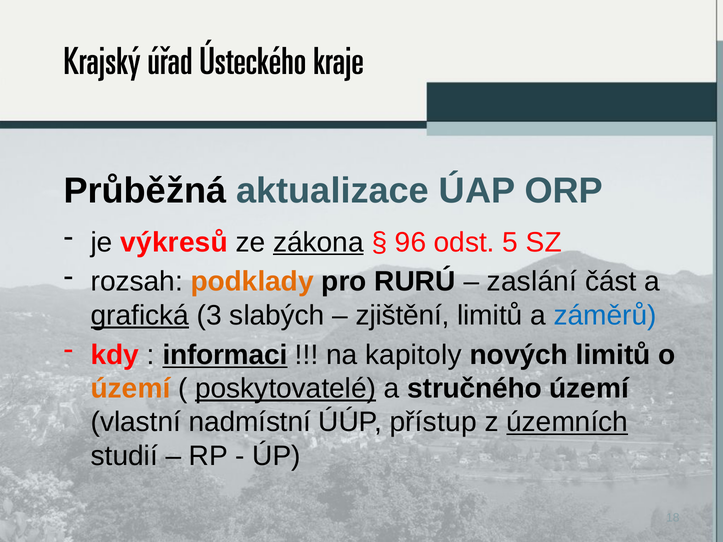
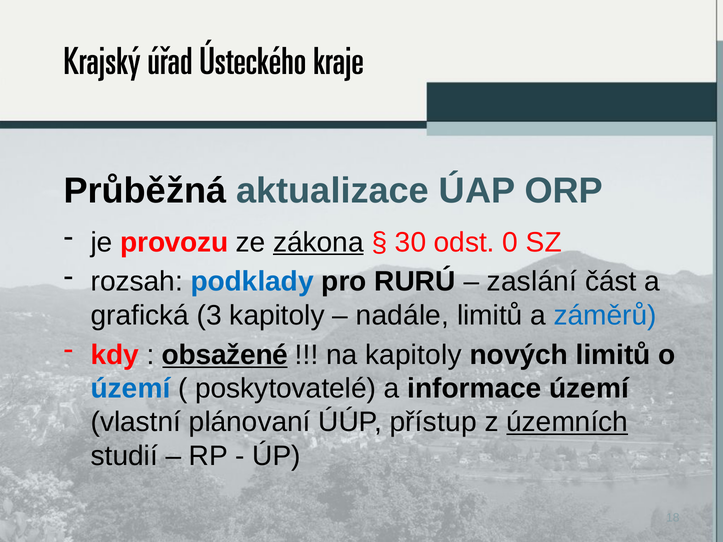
výkresů: výkresů -> provozu (174, 242)
96: 96 -> 30 (411, 242)
5: 5 -> 0 (510, 242)
podklady colour: orange -> blue (252, 282)
grafická underline: present -> none (140, 316)
3 slabých: slabých -> kapitoly (277, 316)
zjištění: zjištění -> nadále (402, 316)
informaci: informaci -> obsažené (225, 355)
území colour: orange -> blue (131, 389)
poskytovatelé underline: present -> none (286, 389)
stručného: stručného -> informace (475, 389)
nadmístní: nadmístní -> plánovaní (250, 422)
